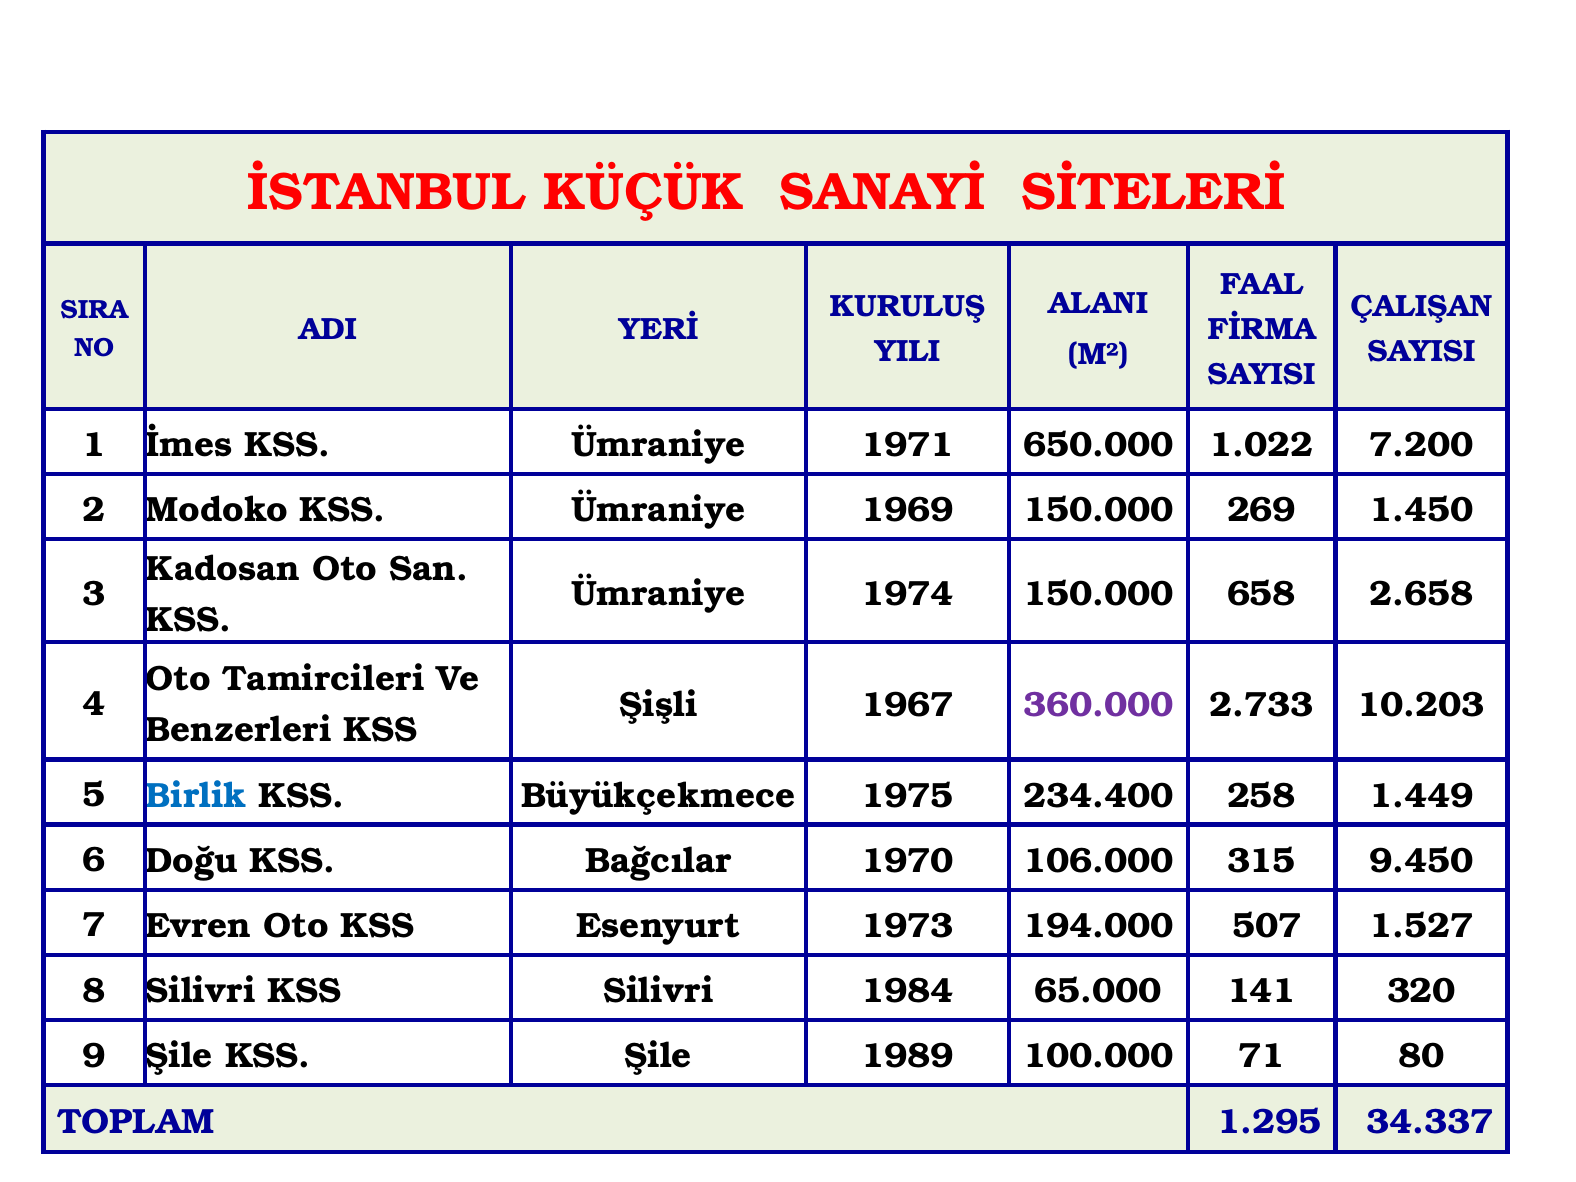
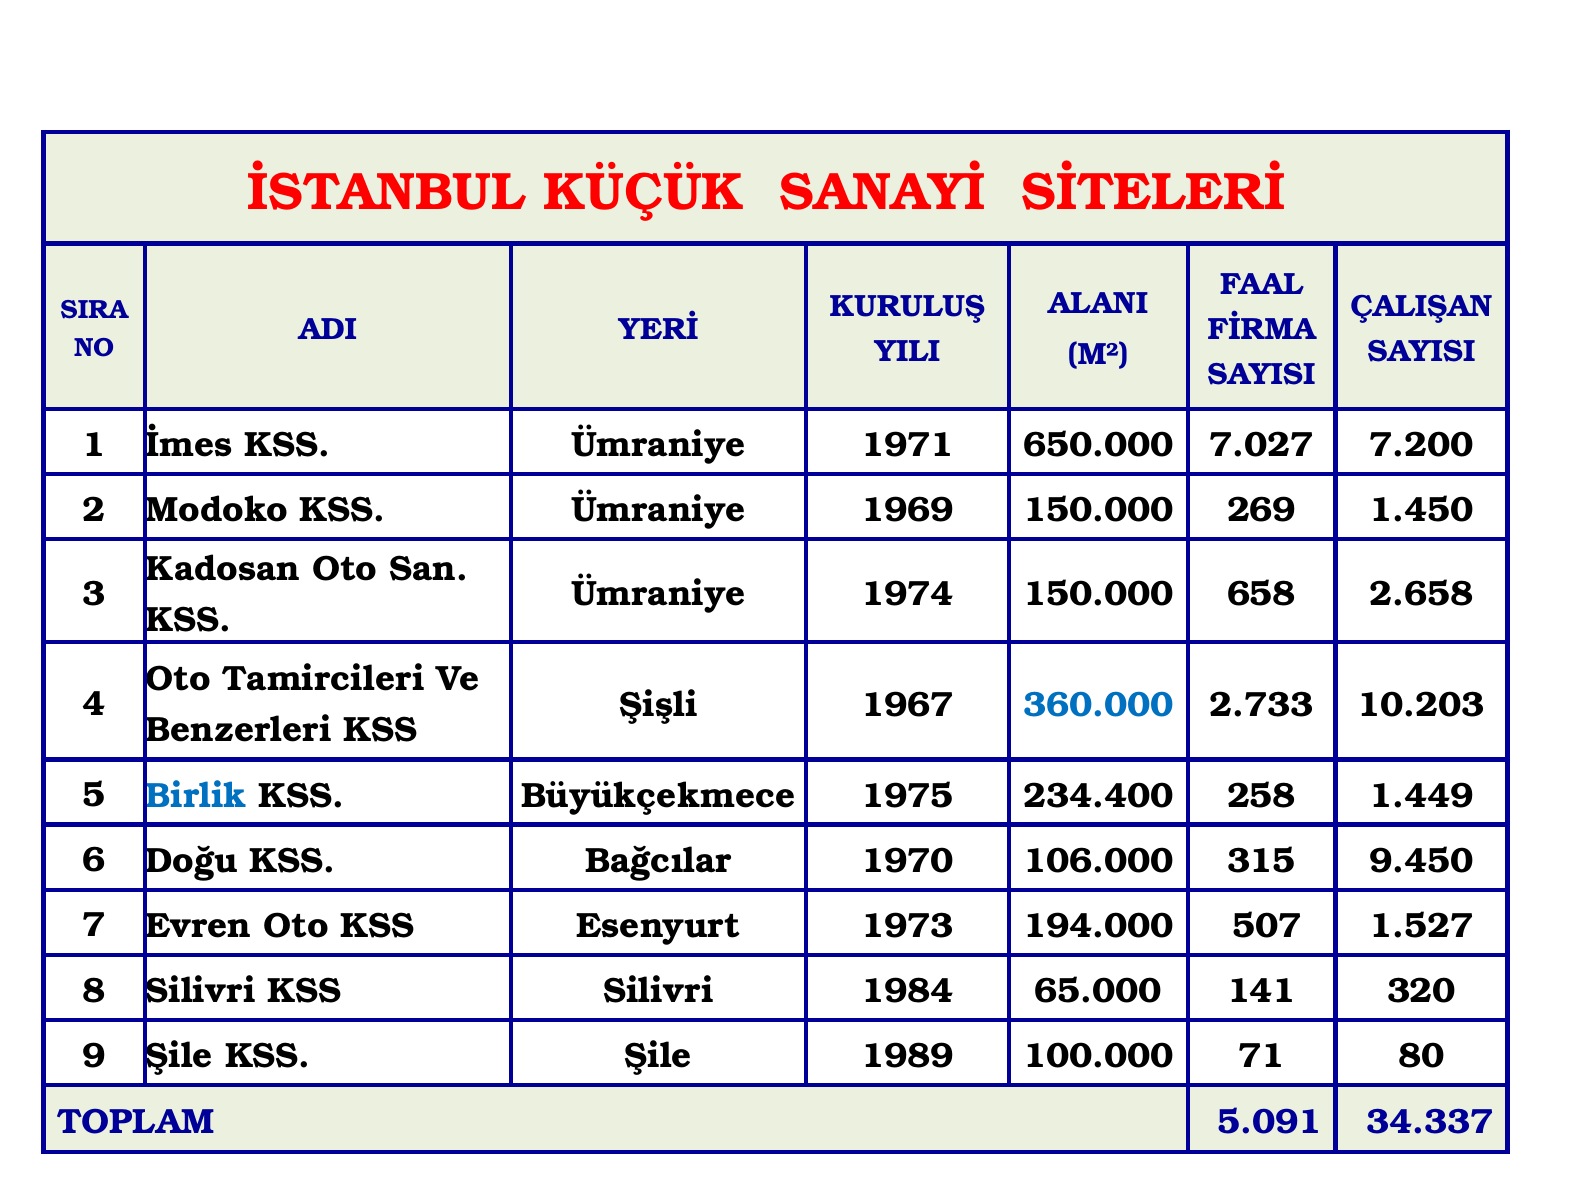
1.022: 1.022 -> 7.027 (1262, 445)
360.000 colour: purple -> blue (1098, 705)
1.295: 1.295 -> 5.091 (1269, 1122)
